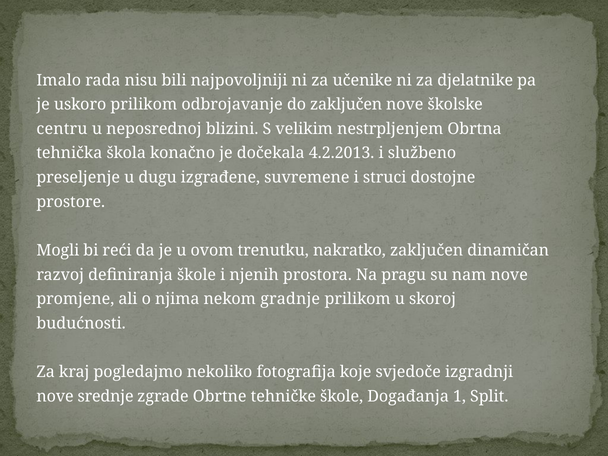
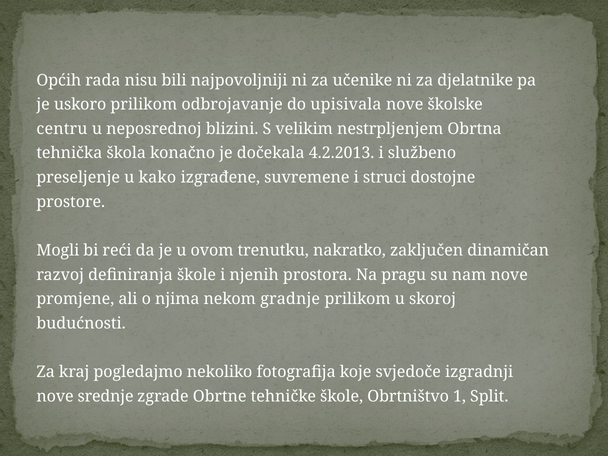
Imalo: Imalo -> Općih (59, 80)
do zaključen: zaključen -> upisivala (346, 105)
dugu: dugu -> kako (157, 178)
Događanja: Događanja -> Obrtništvo (408, 396)
